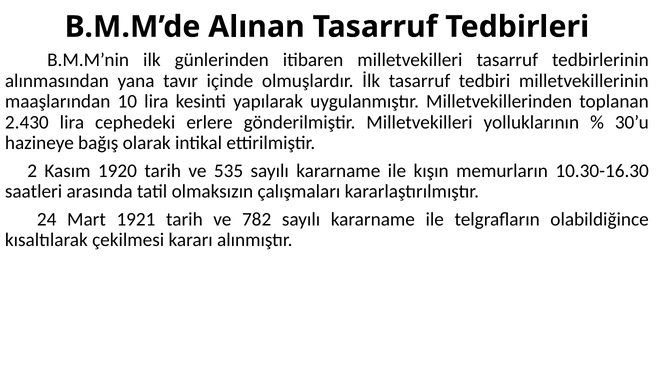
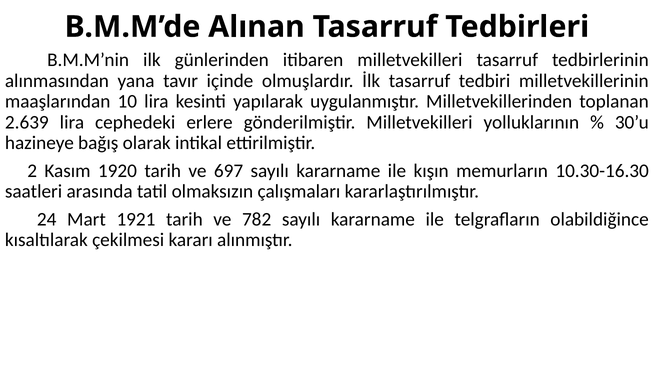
2.430: 2.430 -> 2.639 (27, 122)
535: 535 -> 697 (229, 171)
